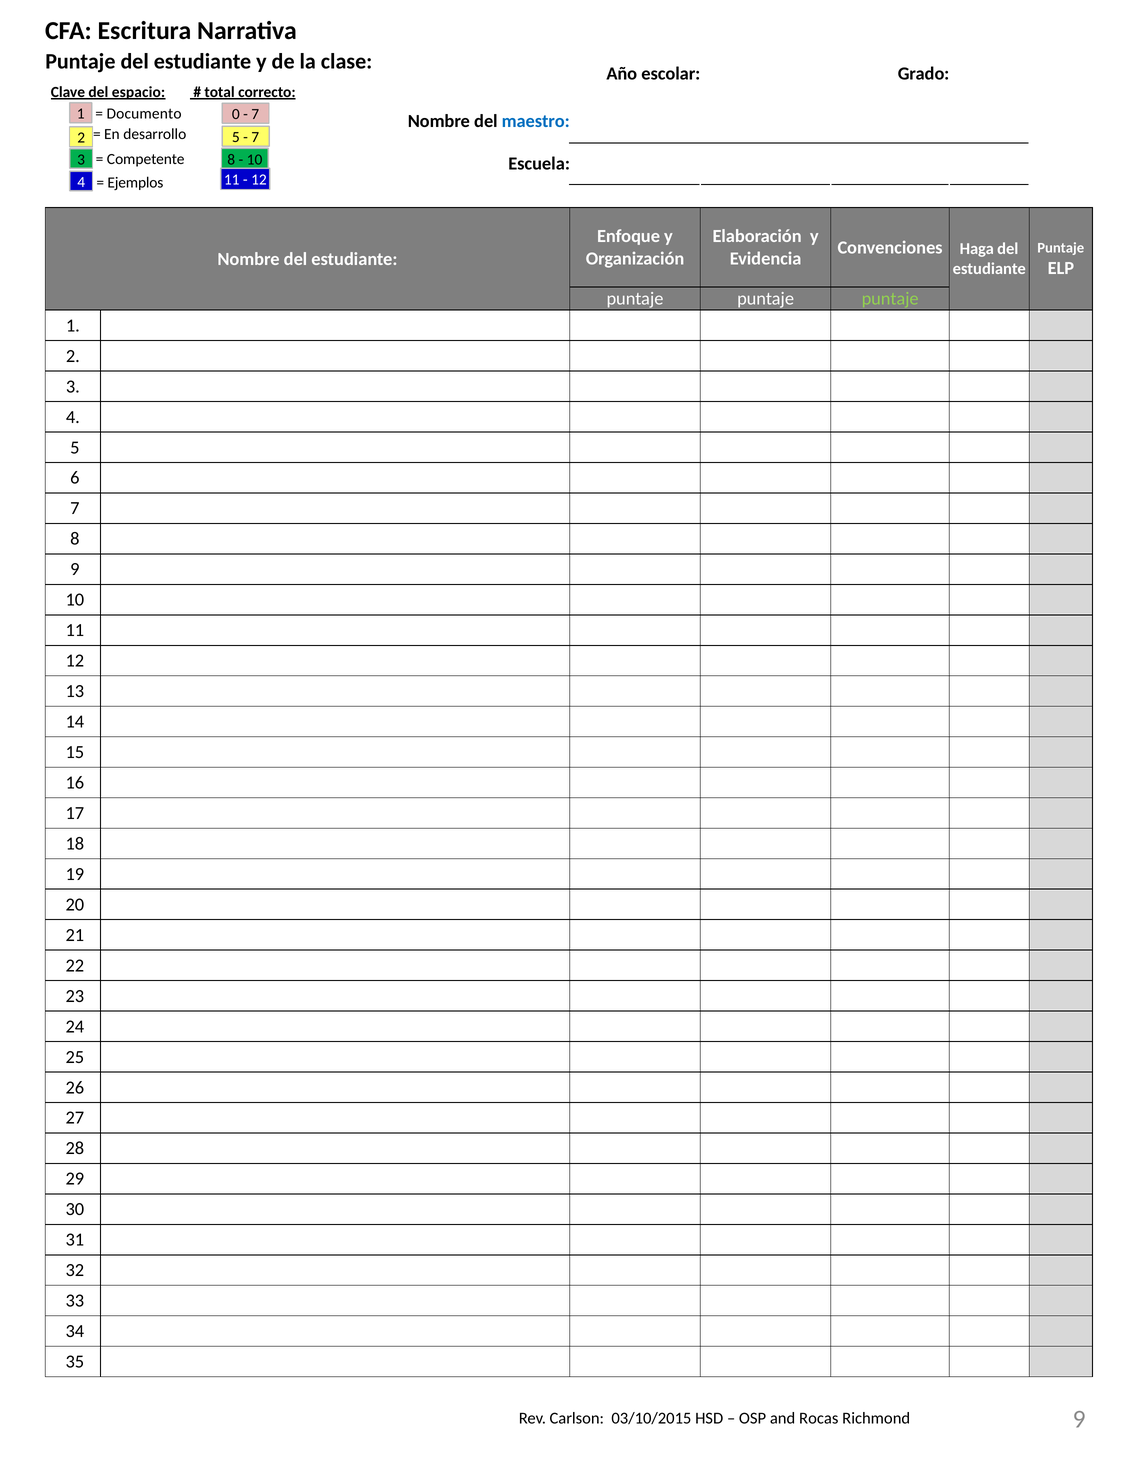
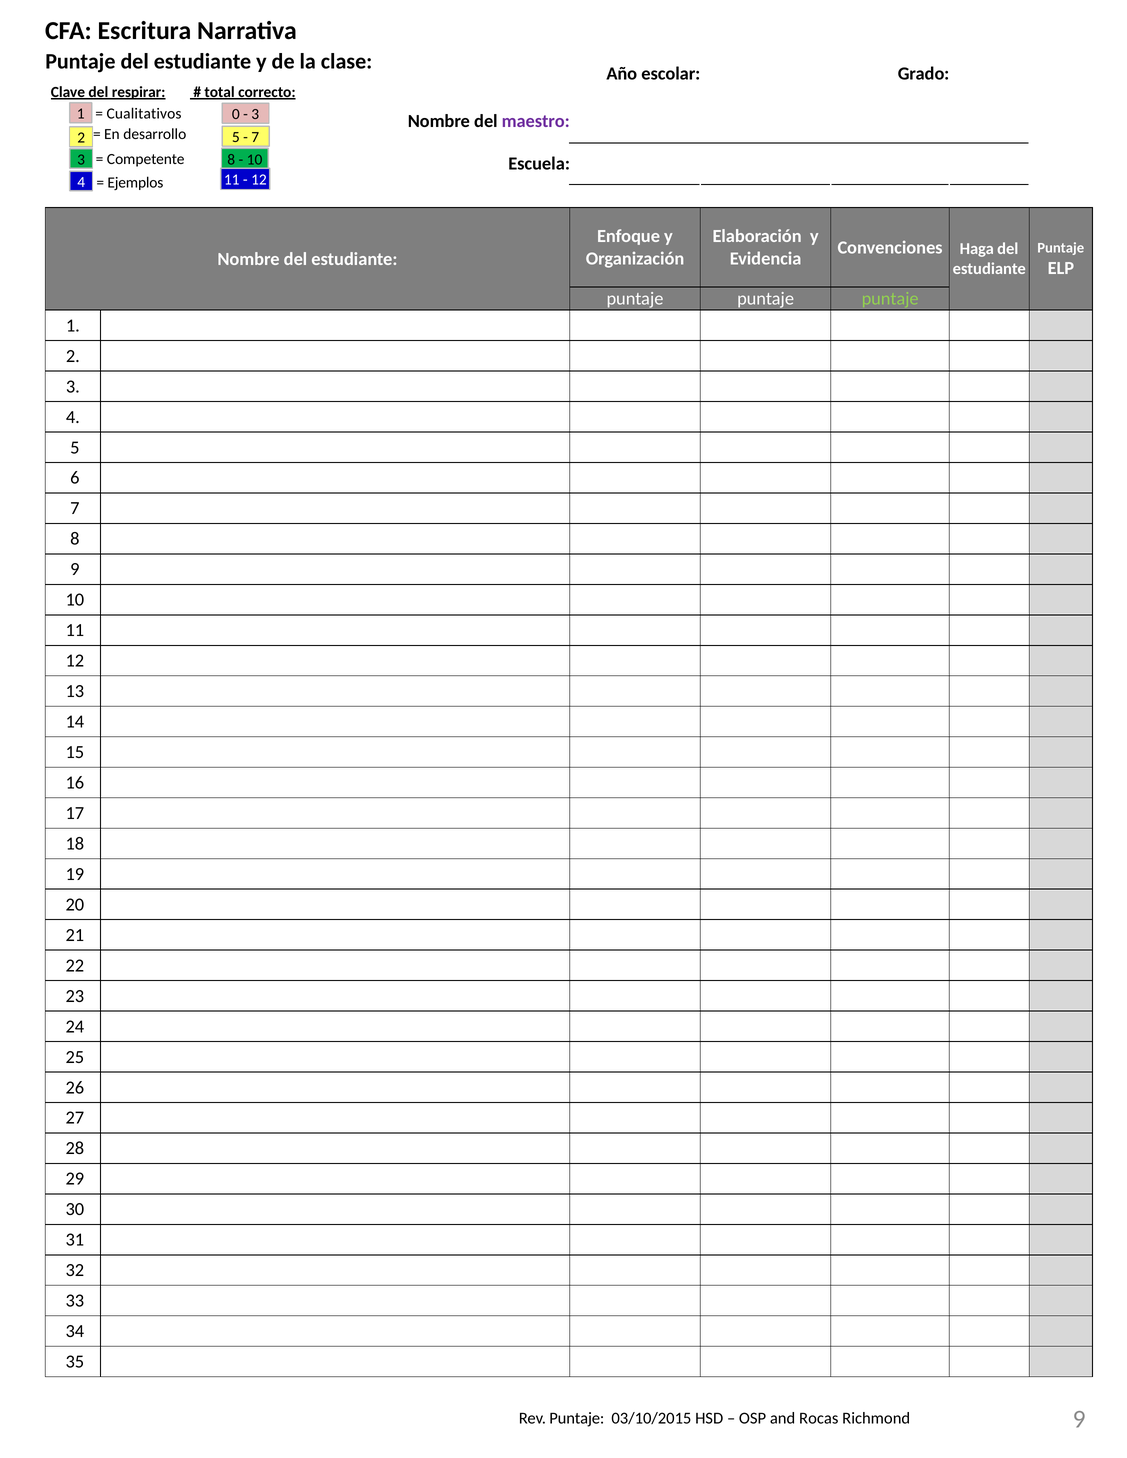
espacio: espacio -> respirar (139, 92)
Documento: Documento -> Cualitativos (144, 114)
7: 7 -> 3 (255, 114)
maestro colour: blue -> purple (536, 121)
Rev Carlson: Carlson -> Puntaje (577, 1419)
